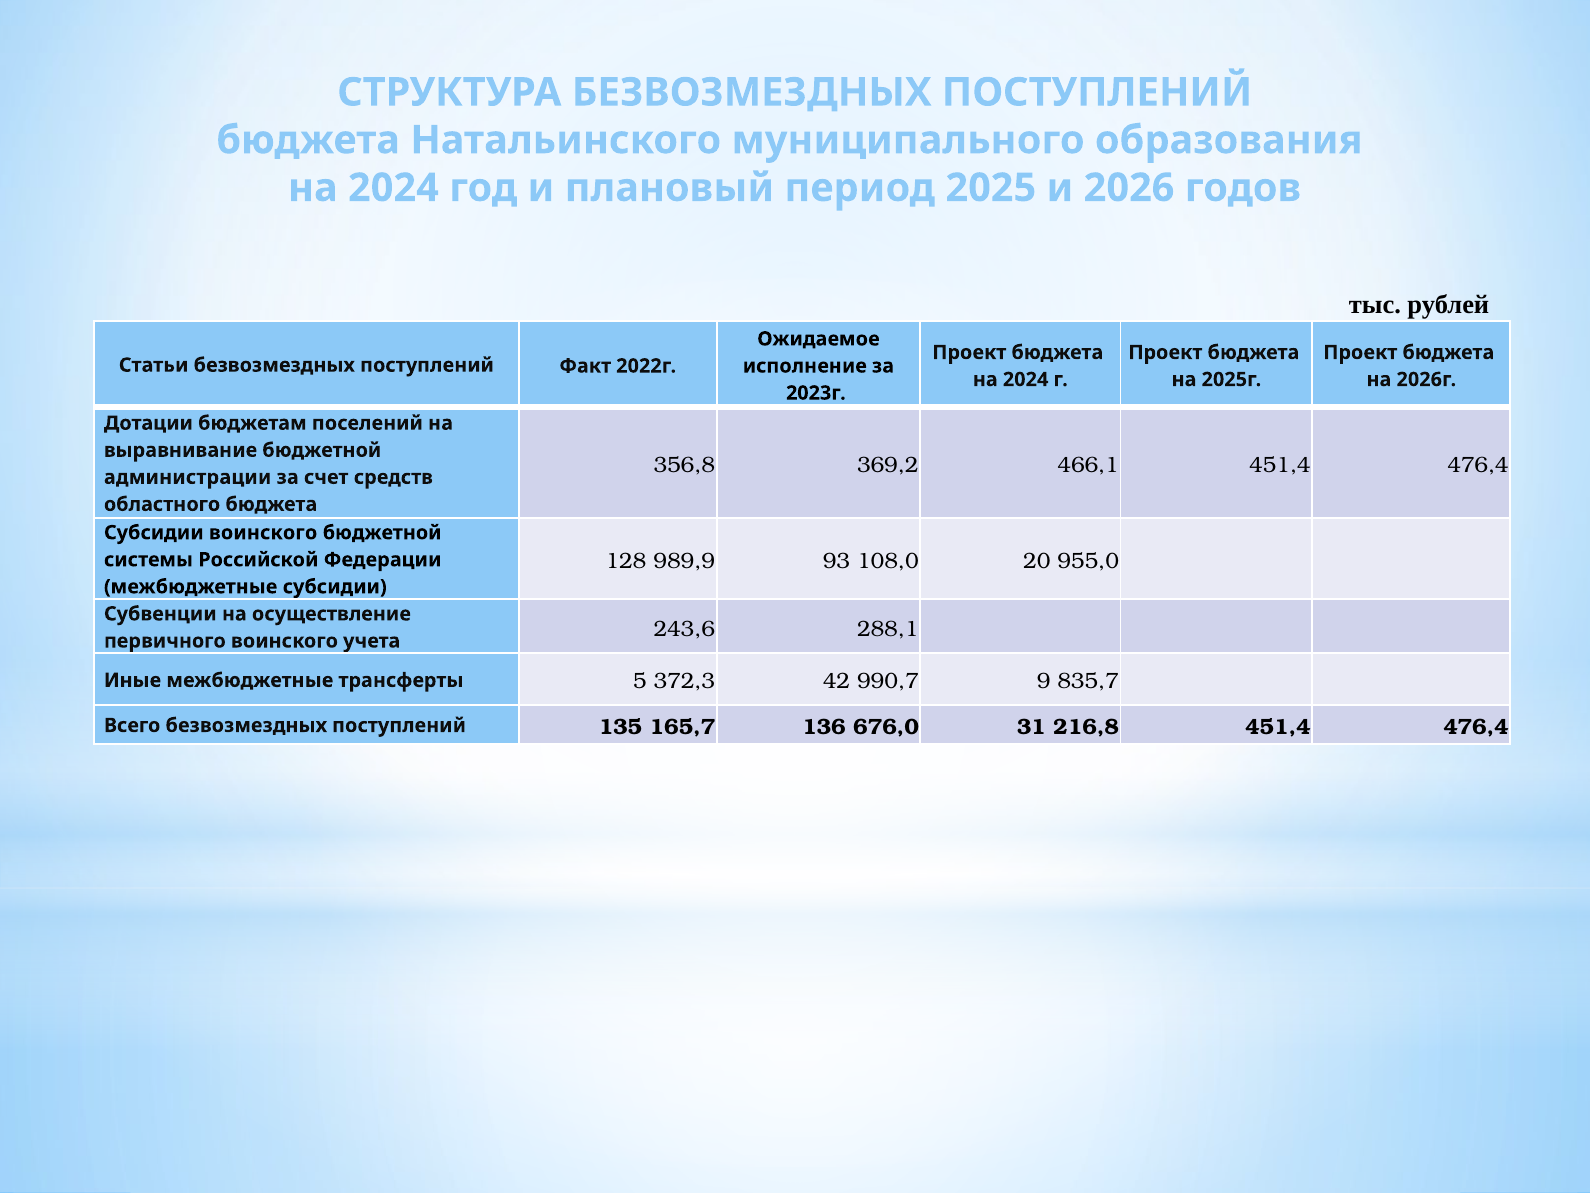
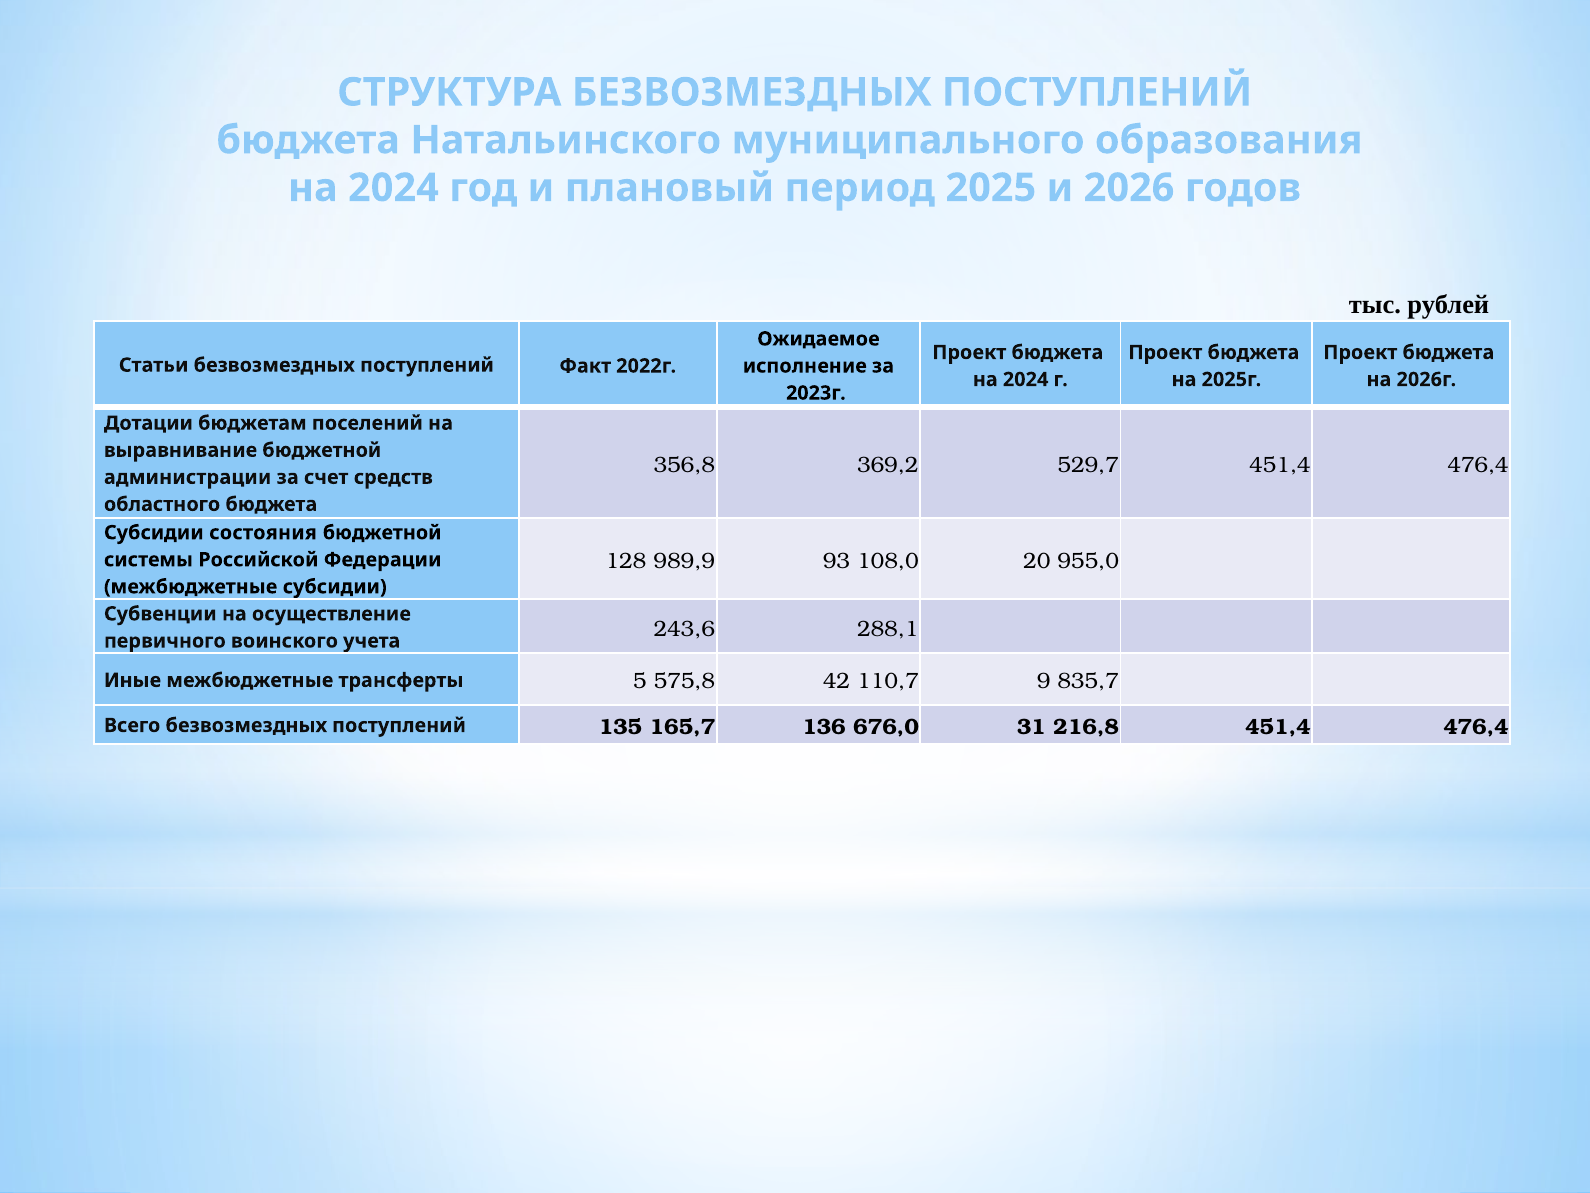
466,1: 466,1 -> 529,7 (1088, 465)
Субсидии воинского: воинского -> состояния (263, 532)
372,3: 372,3 -> 575,8 (684, 681)
990,7: 990,7 -> 110,7 (888, 681)
